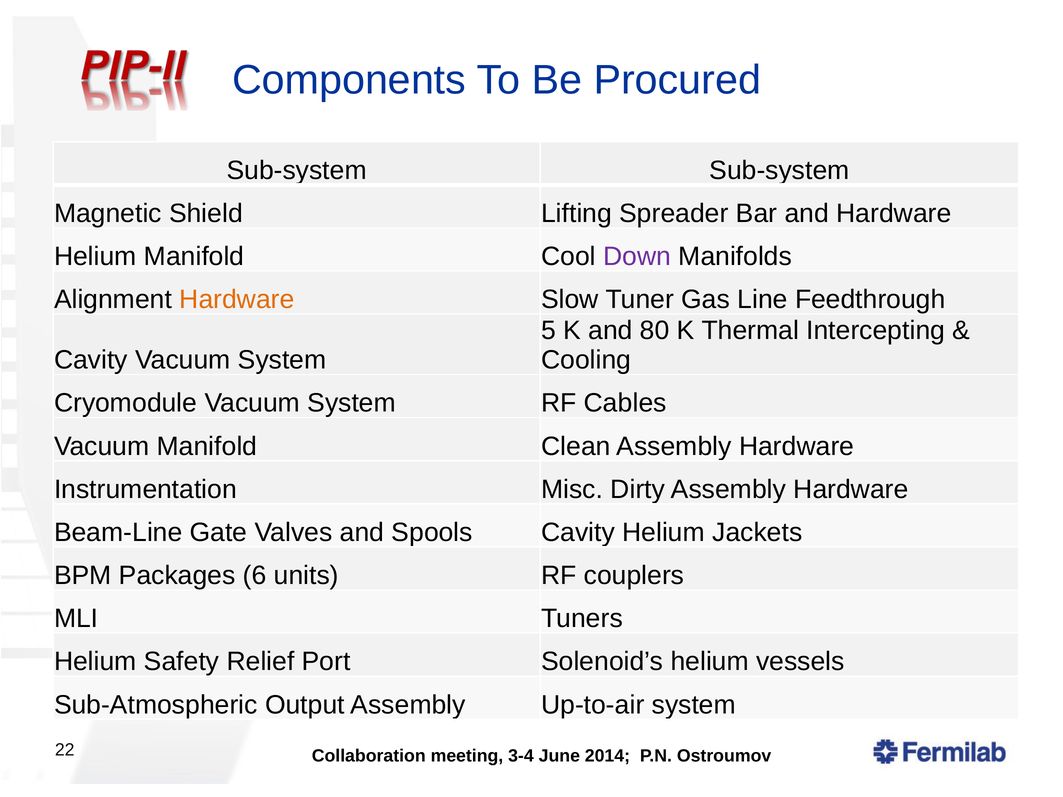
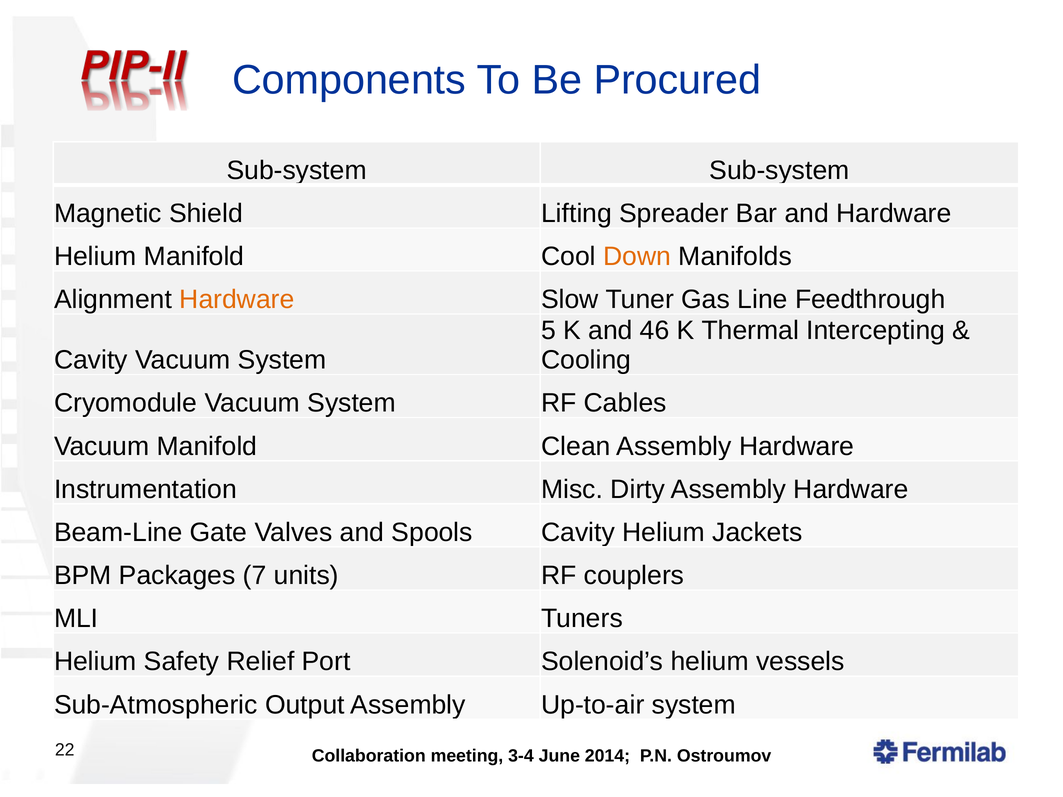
Down colour: purple -> orange (637, 257)
80: 80 -> 46 (655, 330)
6: 6 -> 7 (255, 576)
